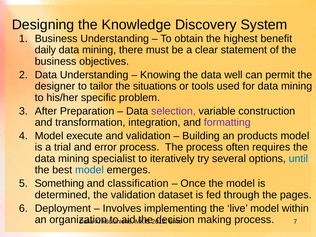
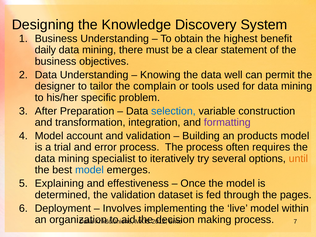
situations: situations -> complain (155, 86)
selection colour: purple -> blue (173, 111)
execute: execute -> account (85, 136)
until colour: blue -> orange (298, 159)
Something: Something -> Explaining (59, 183)
classification: classification -> effestiveness (138, 183)
